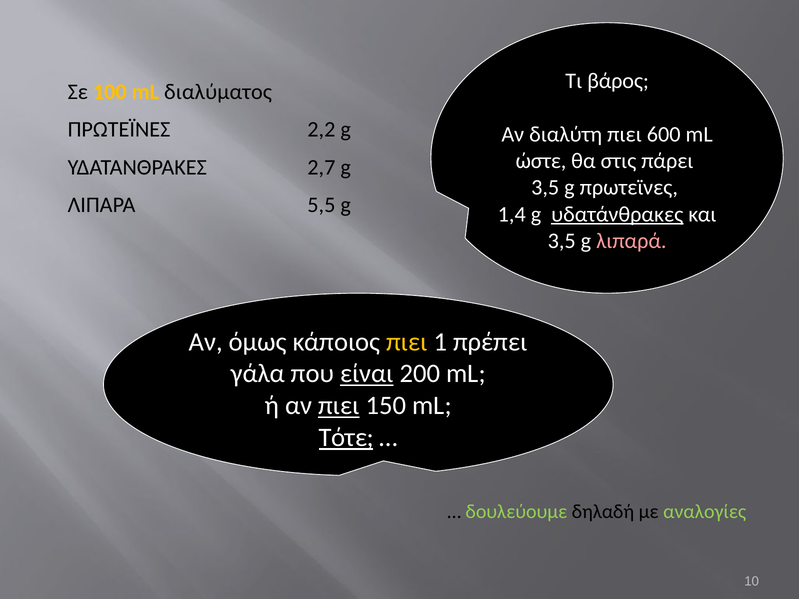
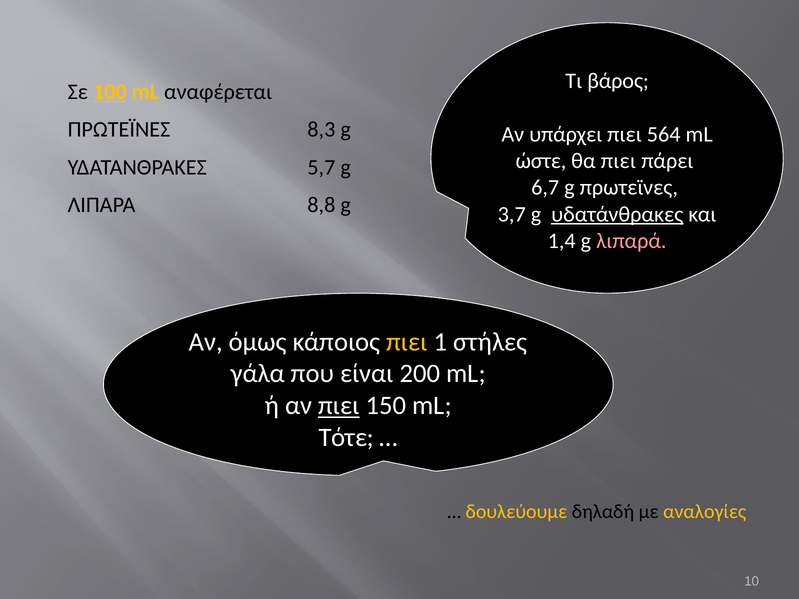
100 underline: none -> present (110, 92)
διαλύματος: διαλύματος -> αναφέρεται (218, 92)
2,2: 2,2 -> 8,3 (321, 130)
διαλύτη: διαλύτη -> υπάρχει (566, 134)
600: 600 -> 564 (664, 134)
θα στις: στις -> πιει (618, 161)
2,7: 2,7 -> 5,7 (321, 167)
3,5: 3,5 -> 6,7 (545, 188)
5,5: 5,5 -> 8,8 (321, 205)
1,4: 1,4 -> 3,7 (512, 214)
3,5: 3,5 -> 1,4 (562, 241)
πρέπει: πρέπει -> στήλες (490, 342)
είναι underline: present -> none (367, 374)
Τότε underline: present -> none (346, 438)
δουλεύουμε colour: light green -> yellow (516, 512)
αναλογίες colour: light green -> yellow (705, 512)
